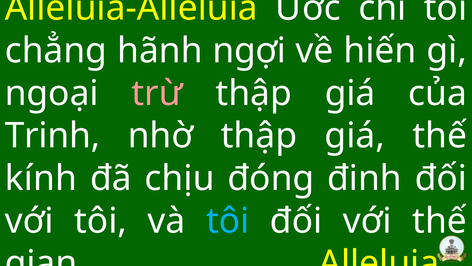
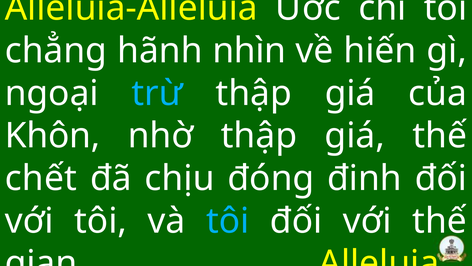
ngợi: ngợi -> nhìn (249, 51)
trừ colour: pink -> light blue (157, 93)
Trinh: Trinh -> Khôn (53, 136)
kính: kính -> chết (41, 178)
